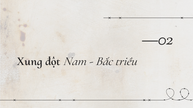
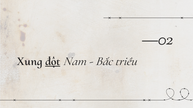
đột underline: none -> present (53, 61)
